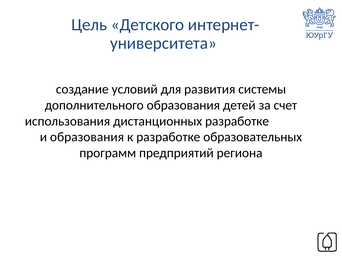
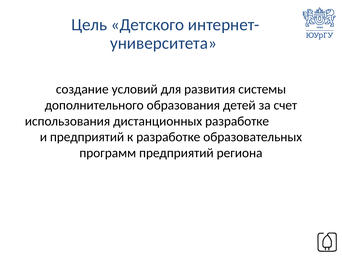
и образования: образования -> предприятий (87, 137)
